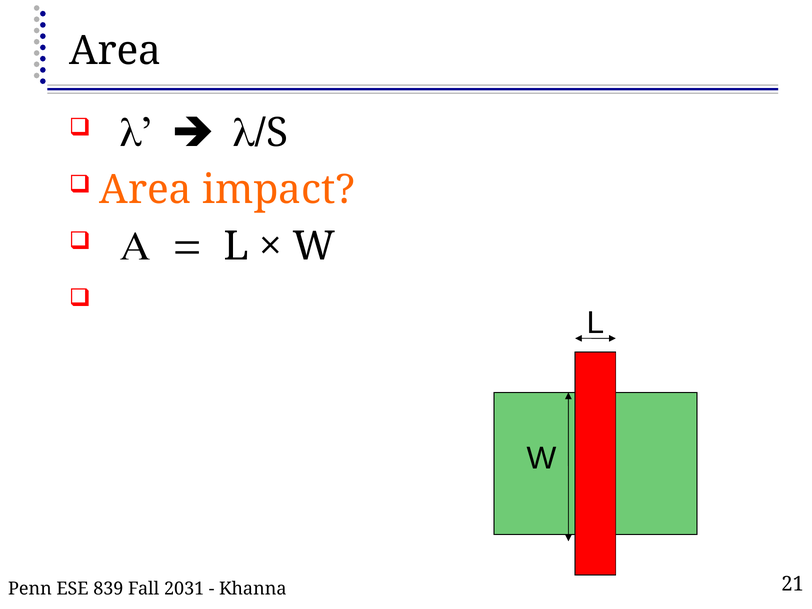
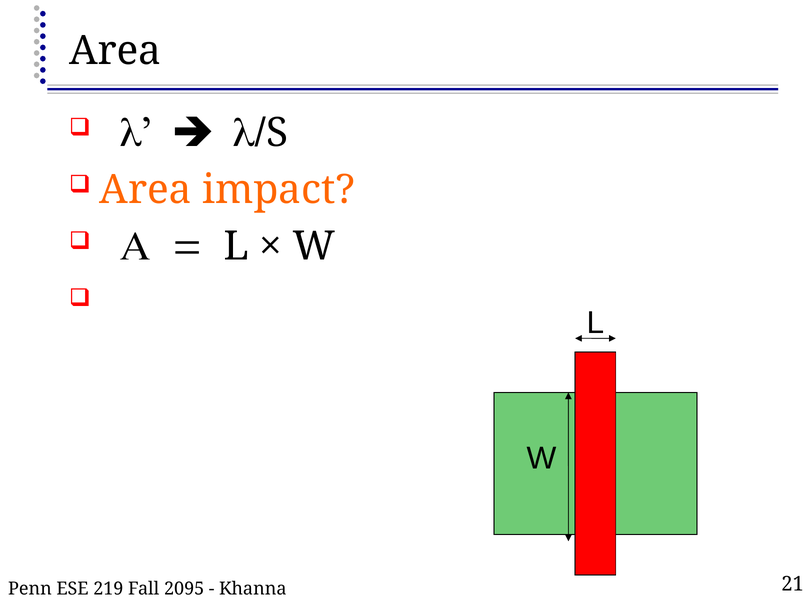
839: 839 -> 219 (108, 589)
2031: 2031 -> 2095 (184, 589)
